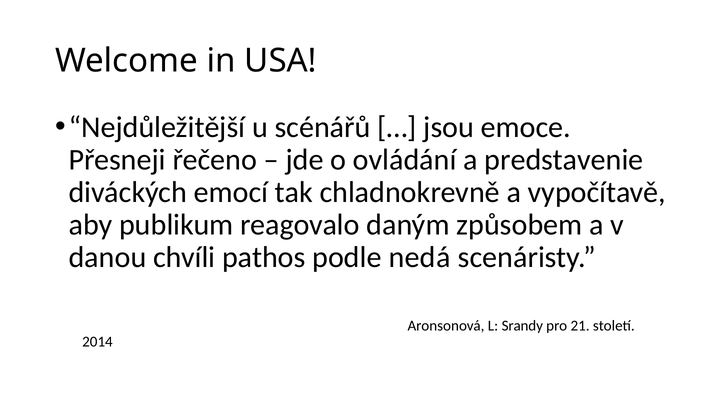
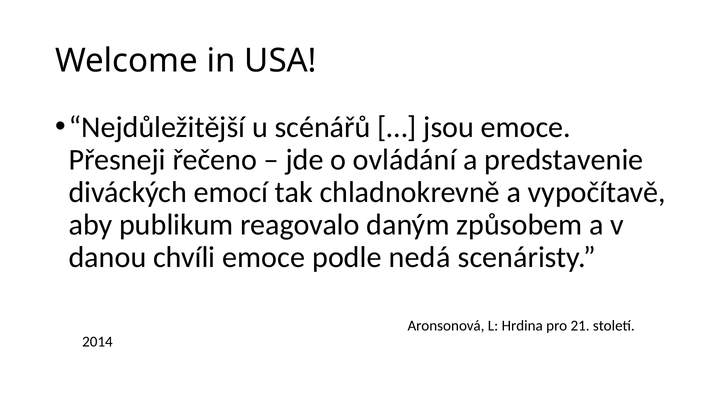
chvíli pathos: pathos -> emoce (264, 257)
Srandy: Srandy -> Hrdina (522, 325)
